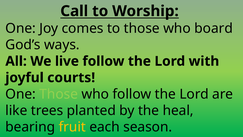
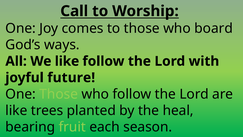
We live: live -> like (67, 61)
courts: courts -> future (71, 77)
fruit colour: yellow -> light green (72, 127)
